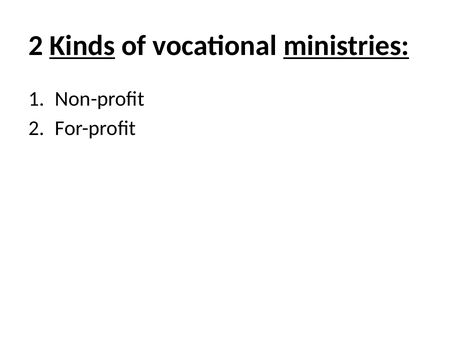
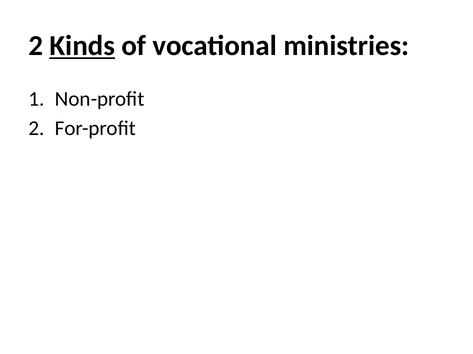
ministries underline: present -> none (346, 46)
